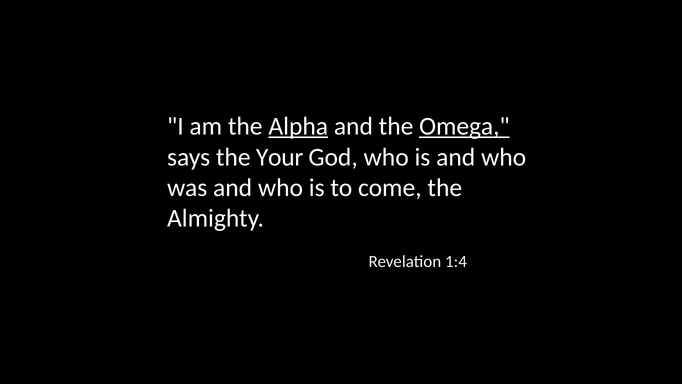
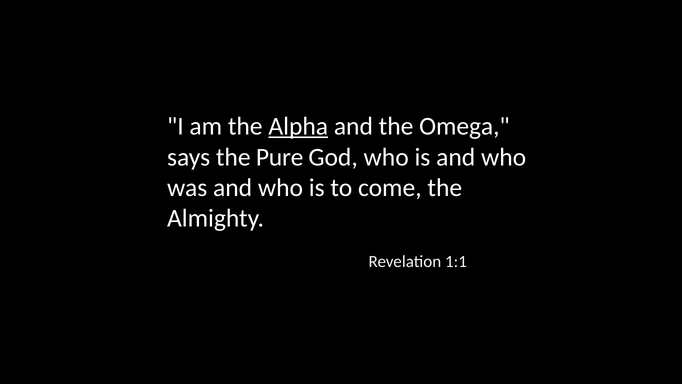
Omega underline: present -> none (464, 126)
Your: Your -> Pure (280, 157)
1:4: 1:4 -> 1:1 (456, 261)
